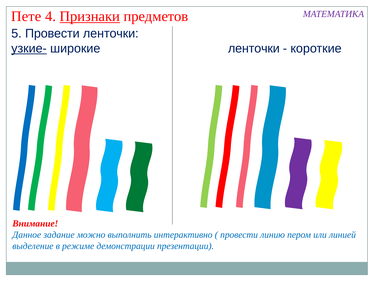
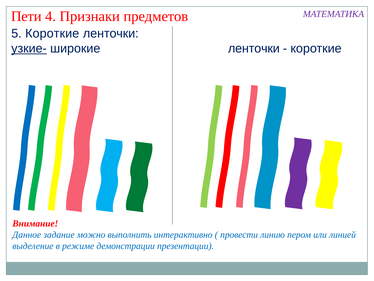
Пете: Пете -> Пети (26, 16)
Признаки underline: present -> none (90, 16)
5 Провести: Провести -> Короткие (52, 34)
